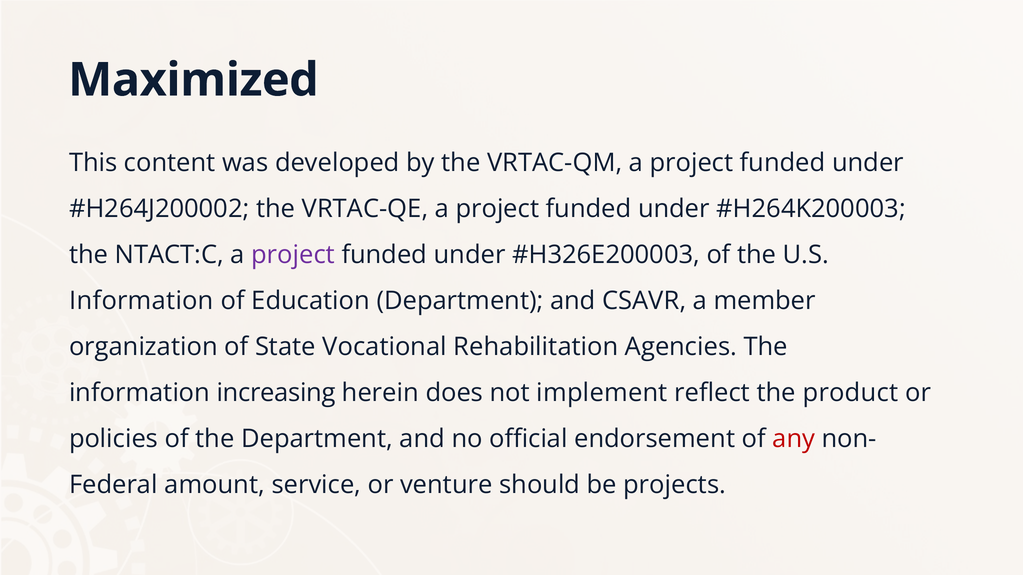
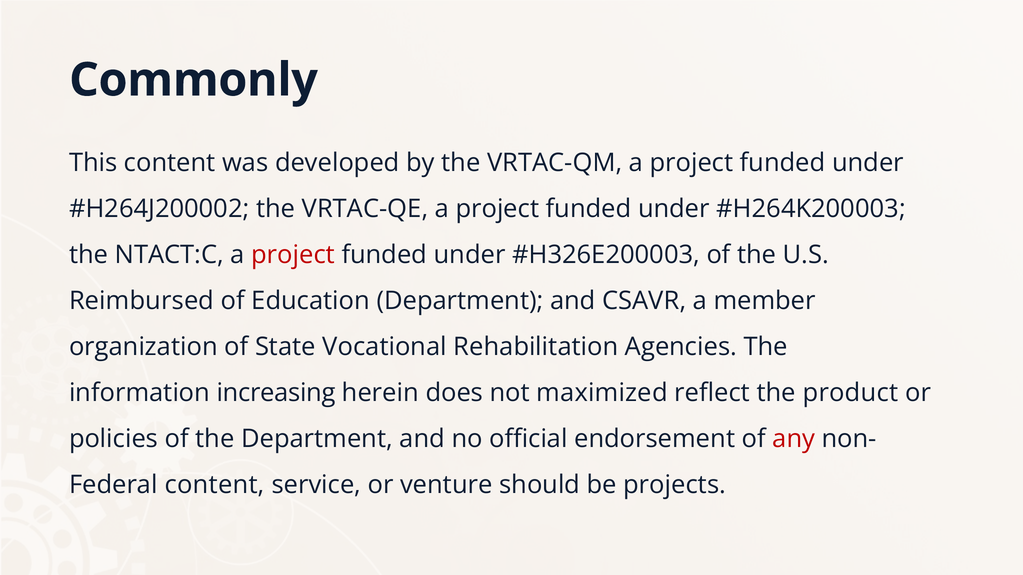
Maximized: Maximized -> Commonly (193, 80)
project colour: purple -> red (293, 255)
Information: Information -> Reimbursed (142, 301)
implement: implement -> maximized (602, 393)
amount: amount -> content (215, 485)
